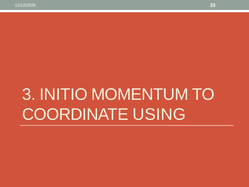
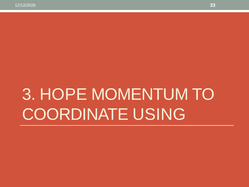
INITIO: INITIO -> HOPE (63, 94)
